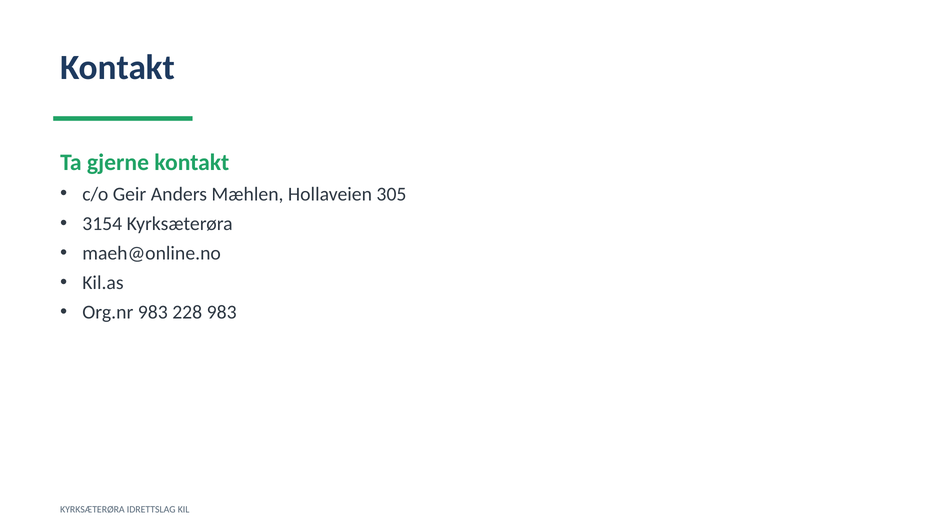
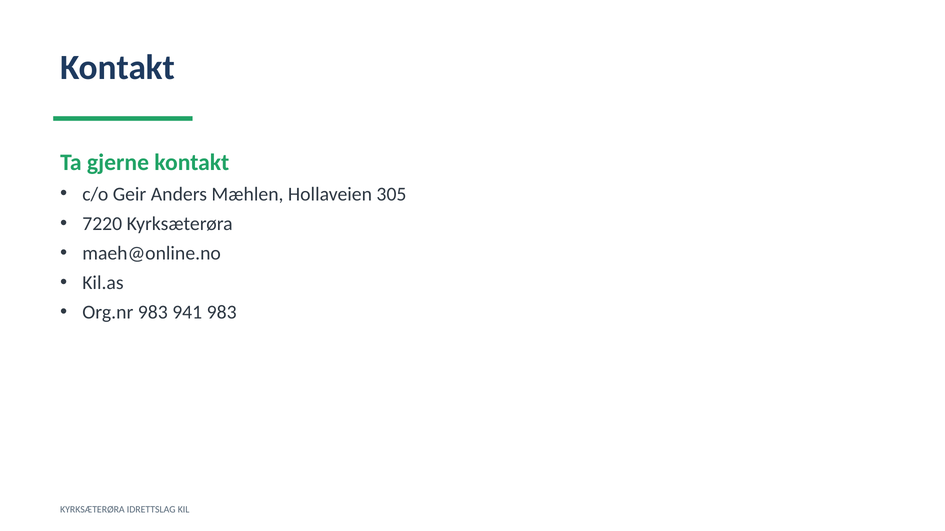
3154: 3154 -> 7220 (102, 224)
228: 228 -> 941 (187, 313)
